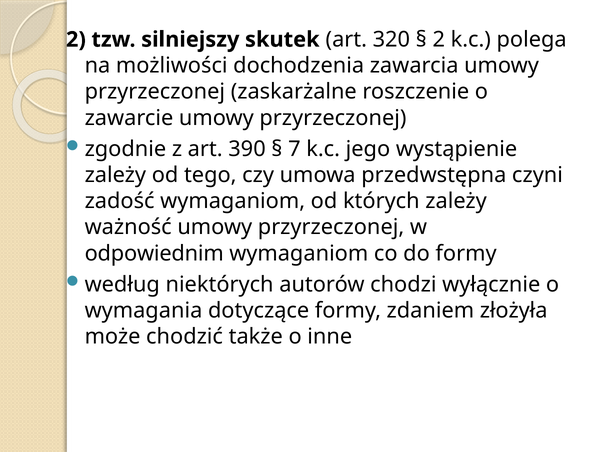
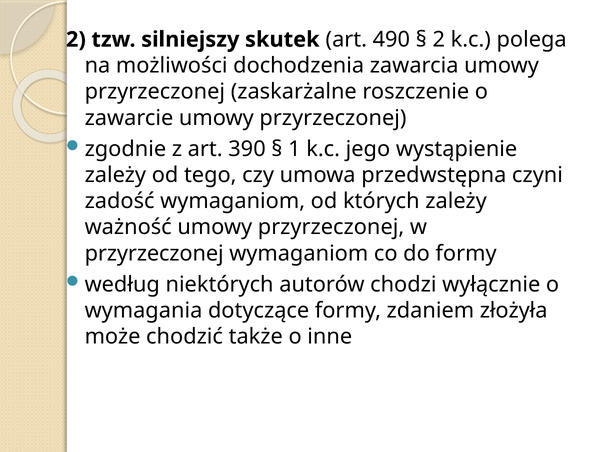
320: 320 -> 490 (391, 40)
7: 7 -> 1 (294, 149)
odpowiednim: odpowiednim -> przyrzeczonej (154, 254)
